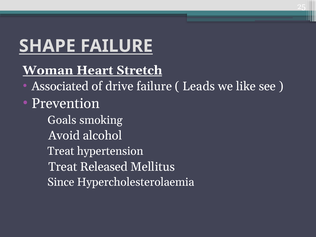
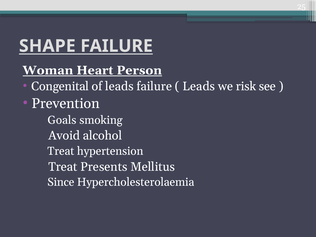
Stretch: Stretch -> Person (139, 70)
Associated: Associated -> Congenital (60, 86)
of drive: drive -> leads (119, 86)
like: like -> risk (246, 86)
Released: Released -> Presents (104, 167)
